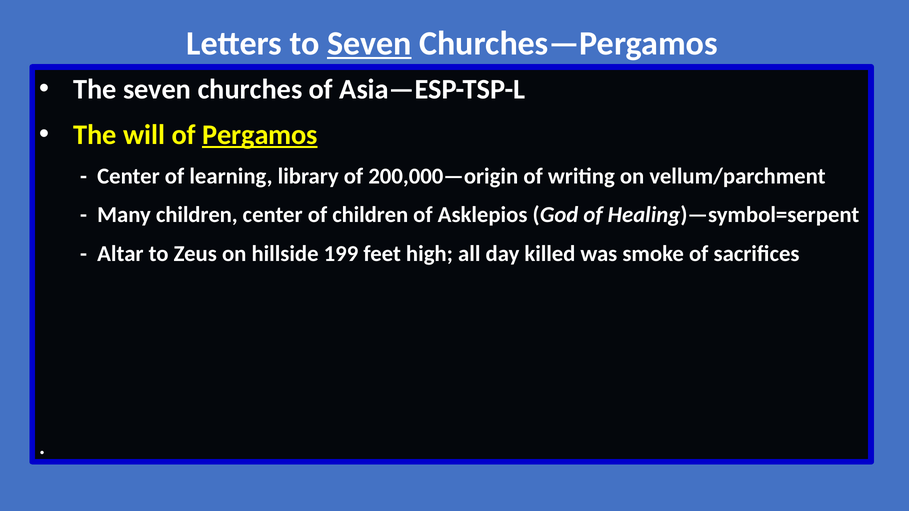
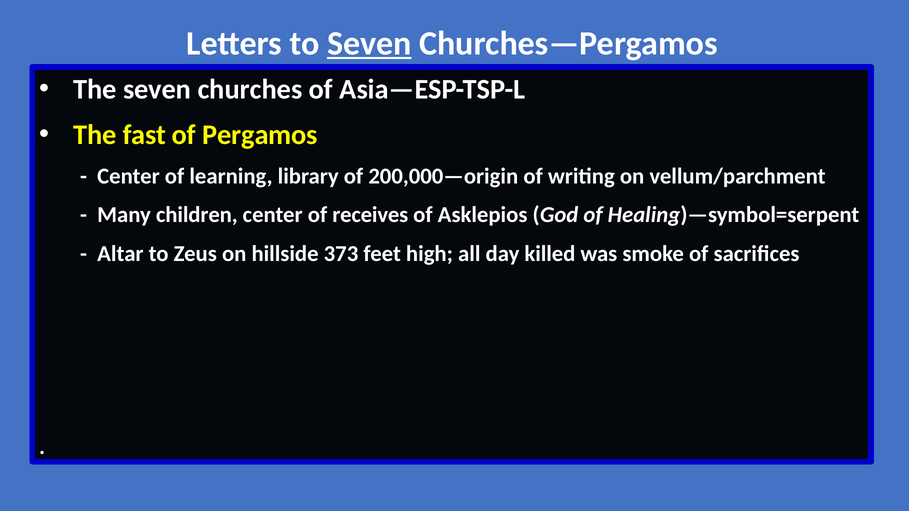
will: will -> fast (144, 135)
Pergamos underline: present -> none (260, 135)
of children: children -> receives (370, 215)
199: 199 -> 373 (341, 254)
